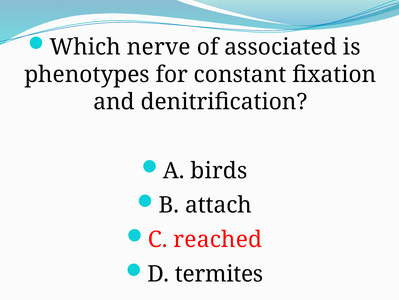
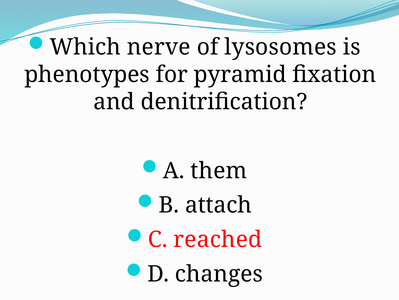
associated: associated -> lysosomes (281, 47)
constant: constant -> pyramid (240, 74)
birds: birds -> them (219, 170)
termites: termites -> changes (219, 273)
